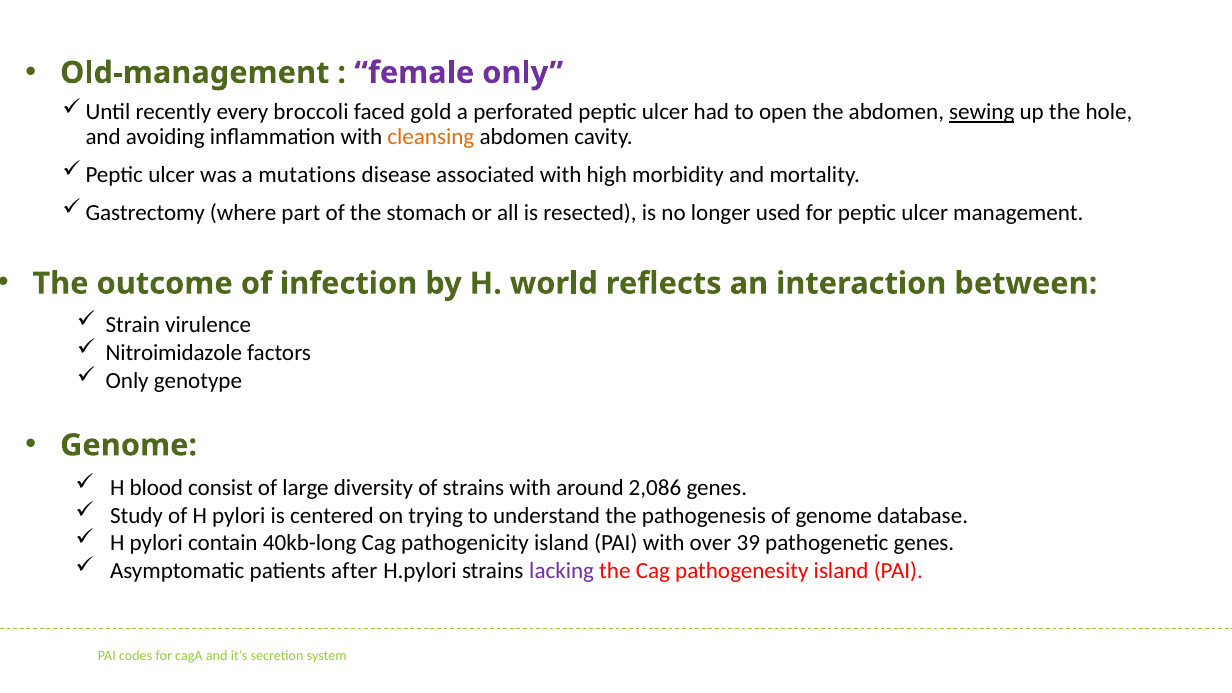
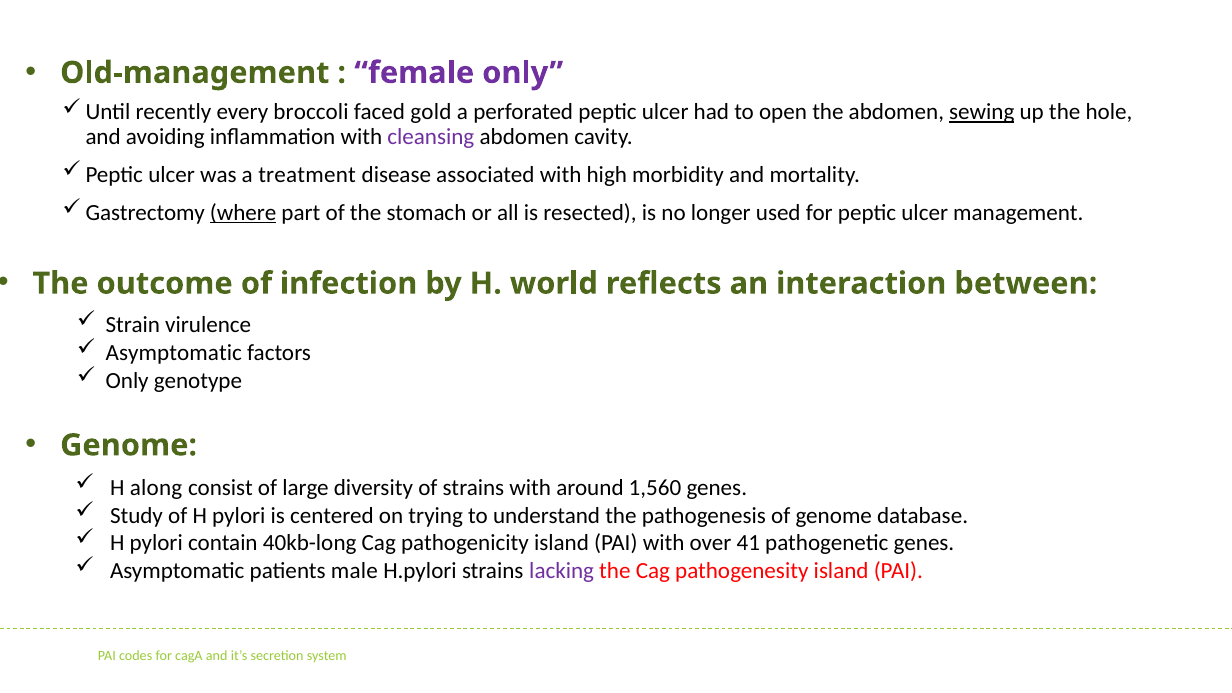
cleansing colour: orange -> purple (431, 137)
mutations: mutations -> treatment (307, 175)
where underline: none -> present (243, 212)
Nitroimidazole: Nitroimidazole -> Asymptomatic (174, 353)
blood: blood -> along (156, 488)
2,086: 2,086 -> 1,560 (655, 488)
39: 39 -> 41 (748, 543)
after: after -> male (354, 571)
